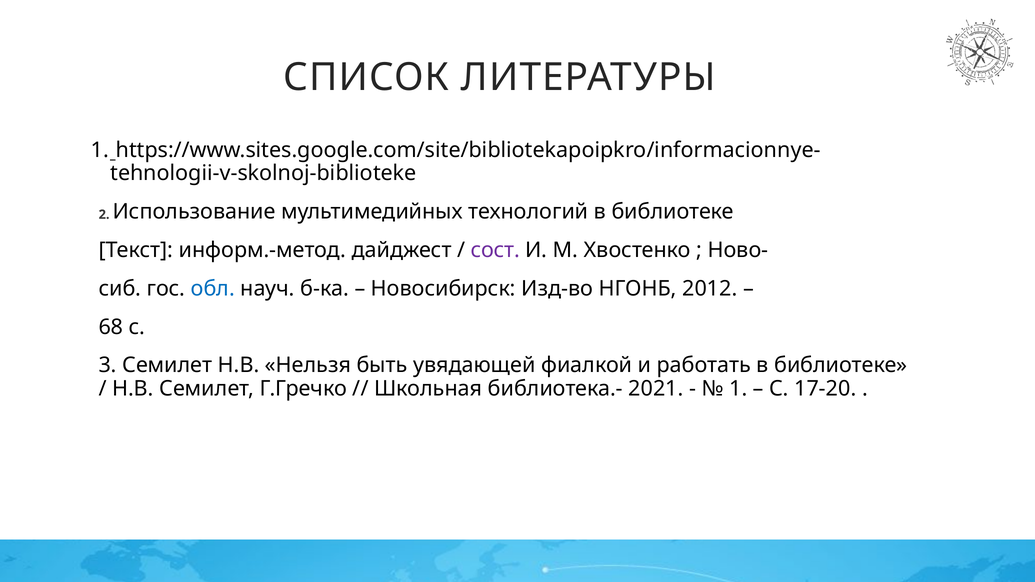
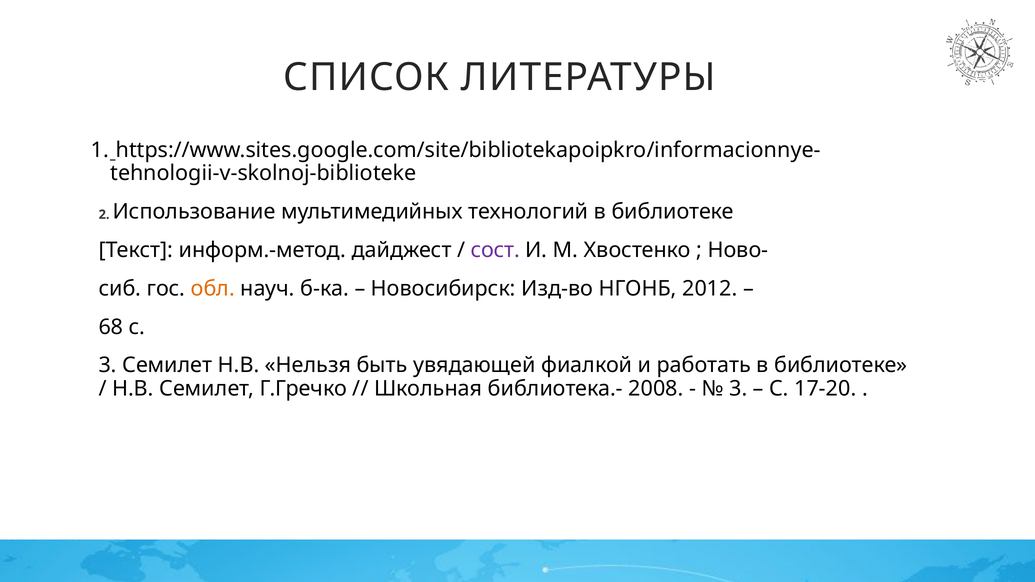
обл colour: blue -> orange (213, 289)
2021: 2021 -> 2008 (656, 389)
1: 1 -> 3 (738, 389)
